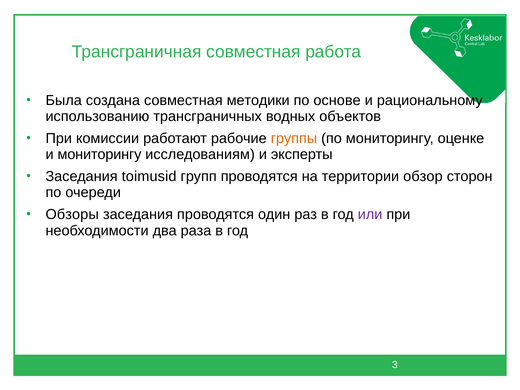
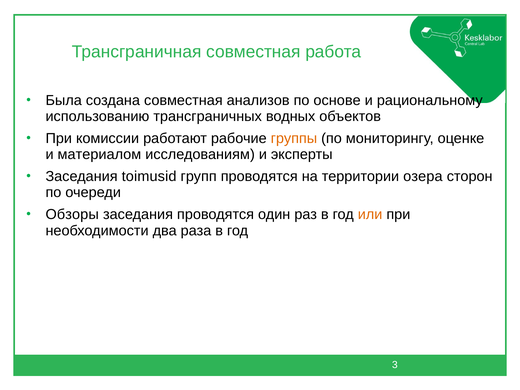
методики: методики -> анализов (258, 100)
и мониторингу: мониторингу -> материалом (99, 155)
обзор: обзор -> озера (423, 176)
или colour: purple -> orange (370, 214)
